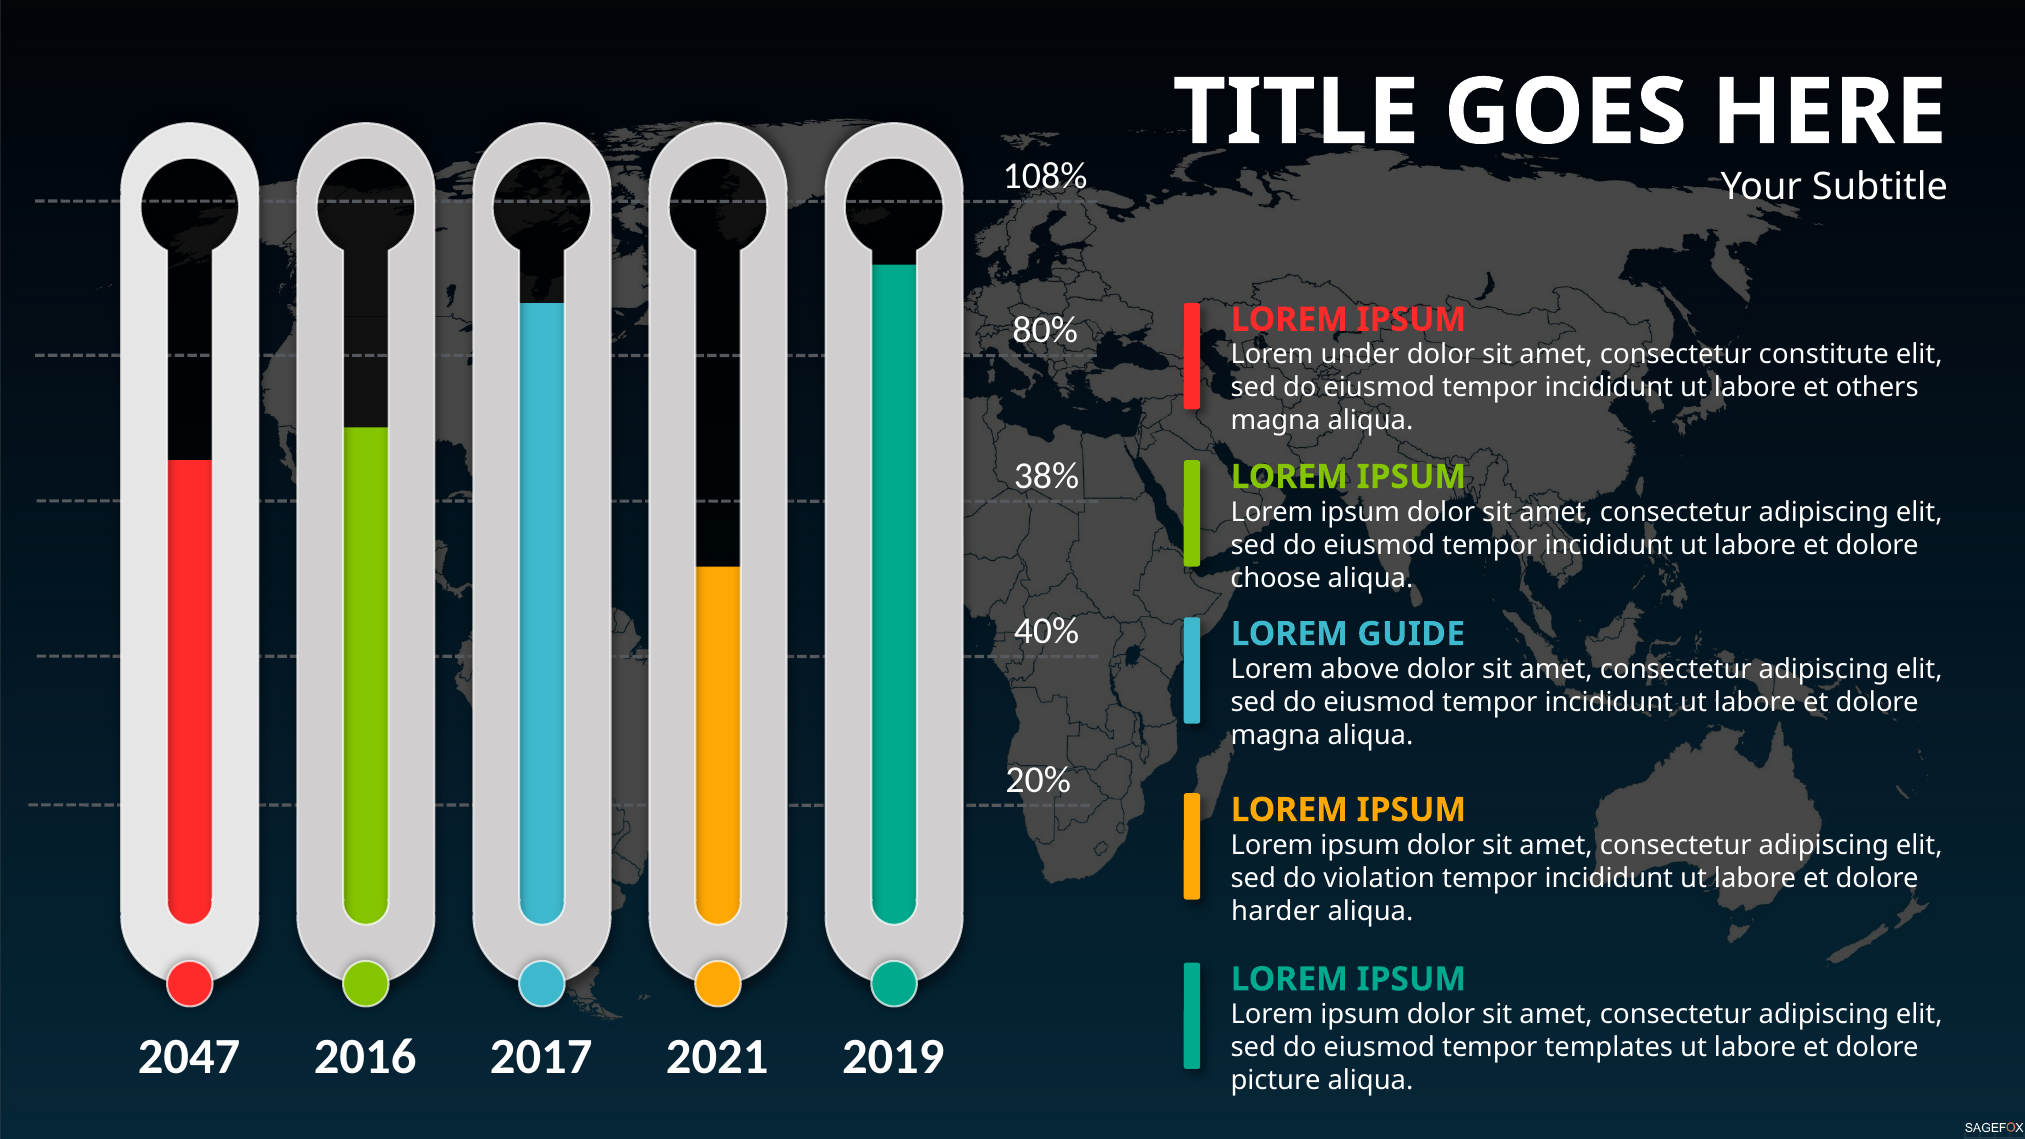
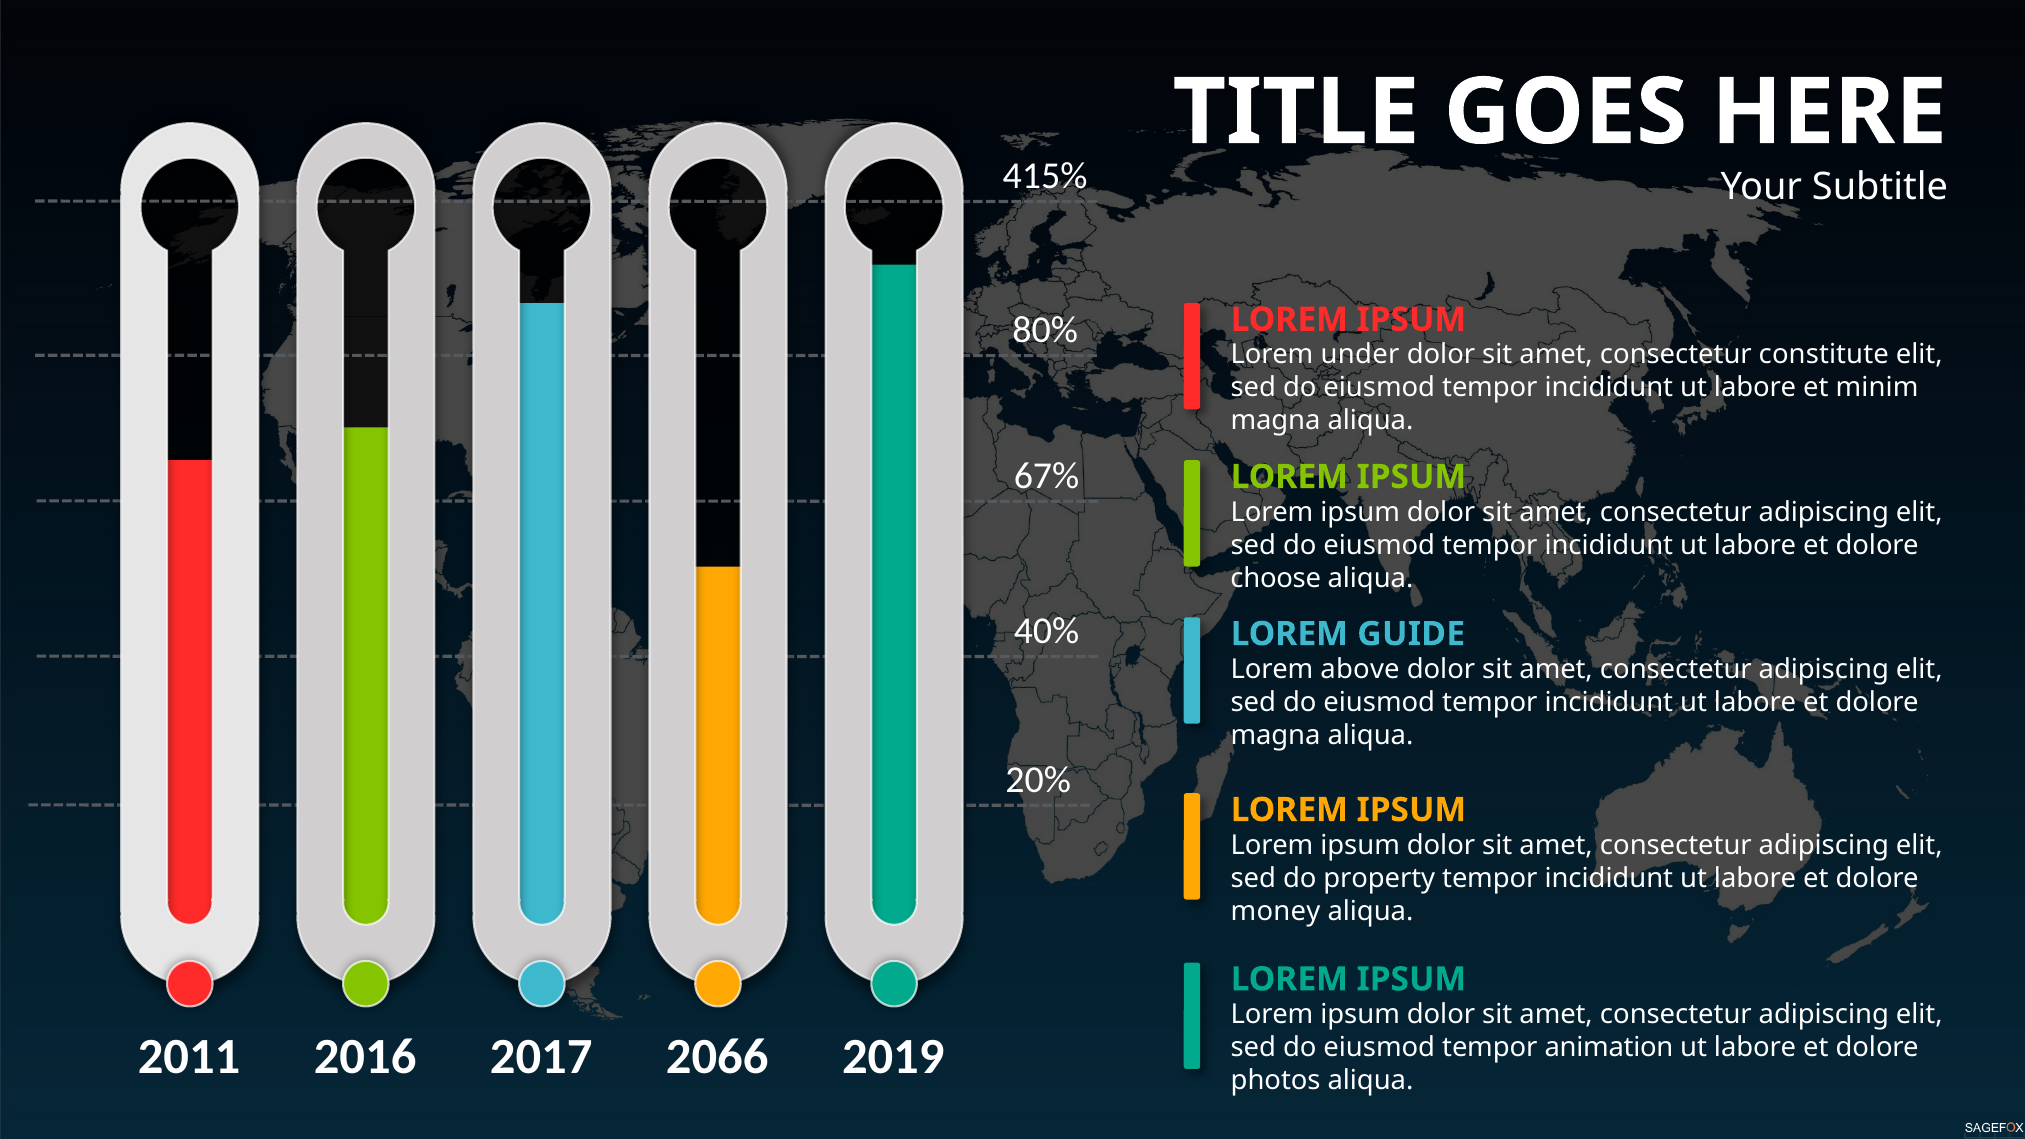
108%: 108% -> 415% (1045, 176)
others: others -> minim (1877, 388)
38%: 38% -> 67% (1047, 476)
violation: violation -> property (1379, 878)
harder: harder -> money (1276, 911)
2047: 2047 -> 2011 (189, 1056)
2021: 2021 -> 2066 (717, 1056)
templates: templates -> animation (1609, 1048)
picture: picture -> photos (1276, 1080)
